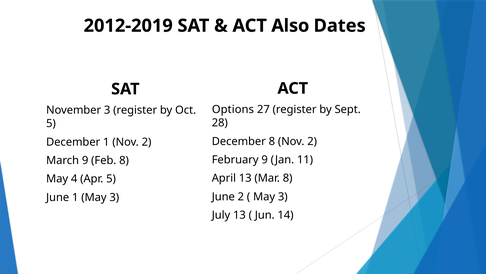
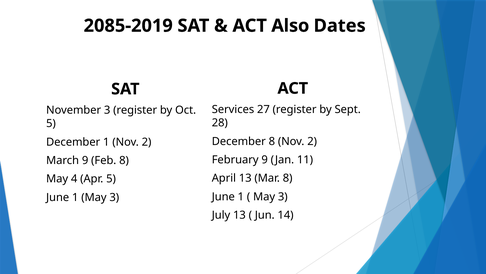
2012-2019: 2012-2019 -> 2085-2019 (128, 26)
Options: Options -> Services (233, 109)
2: 2 -> 1 (241, 196)
